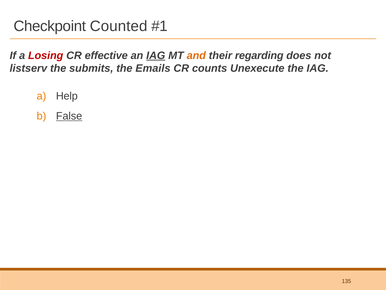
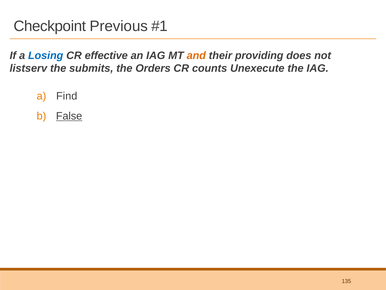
Counted: Counted -> Previous (119, 26)
Losing colour: red -> blue (46, 55)
IAG underline: present -> none (156, 55)
regarding: regarding -> providing (259, 55)
Emails: Emails -> Orders (153, 68)
Help: Help -> Find (67, 96)
